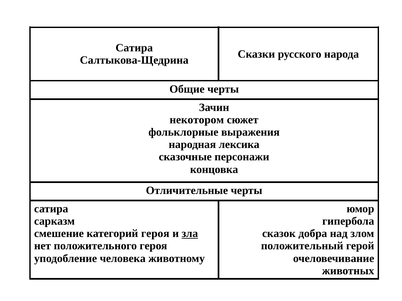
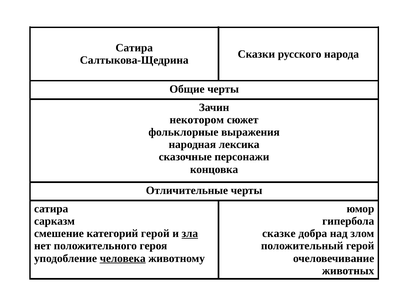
категорий героя: героя -> герой (155, 234)
сказок: сказок -> сказке (279, 234)
человека underline: none -> present (123, 259)
